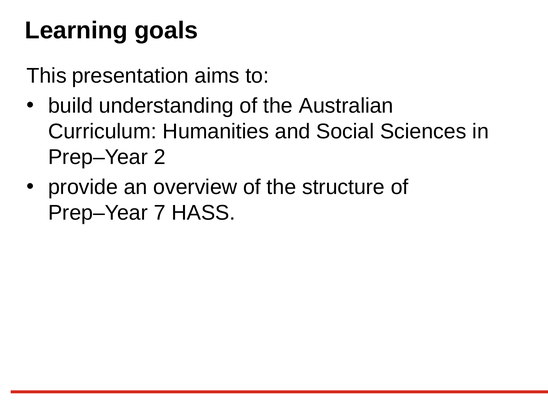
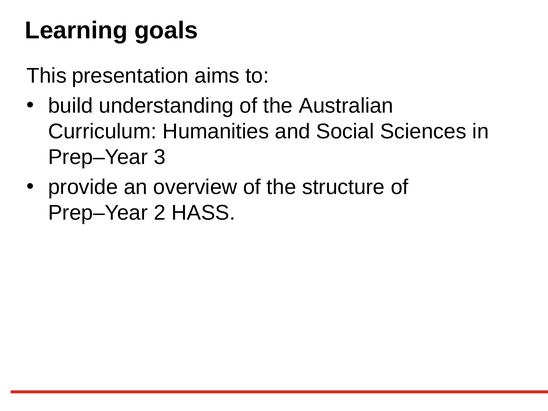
2: 2 -> 3 (160, 157)
7: 7 -> 2 (160, 213)
